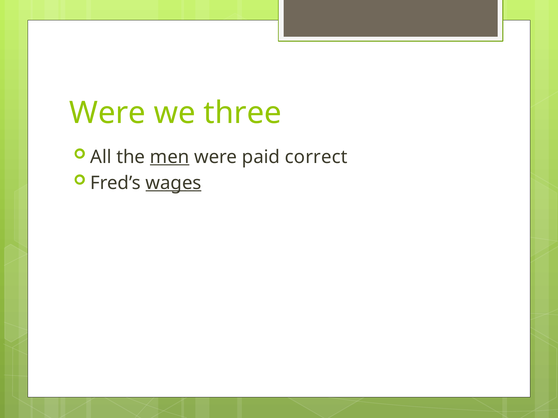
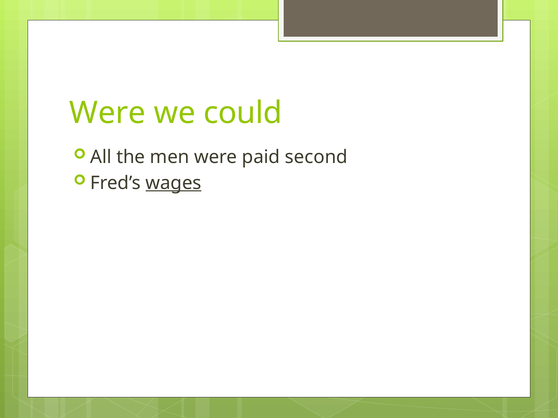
three: three -> could (243, 113)
men underline: present -> none (170, 157)
correct: correct -> second (316, 157)
